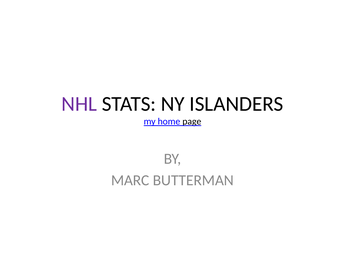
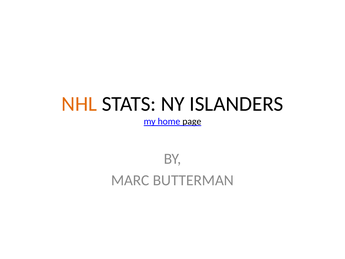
NHL colour: purple -> orange (79, 104)
